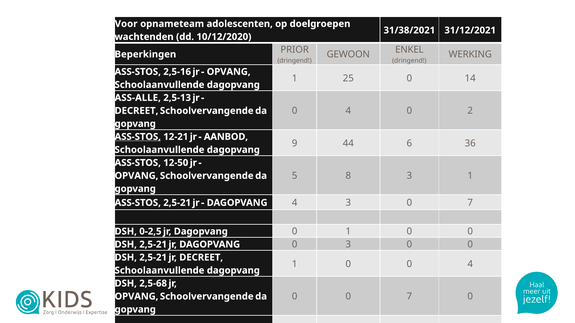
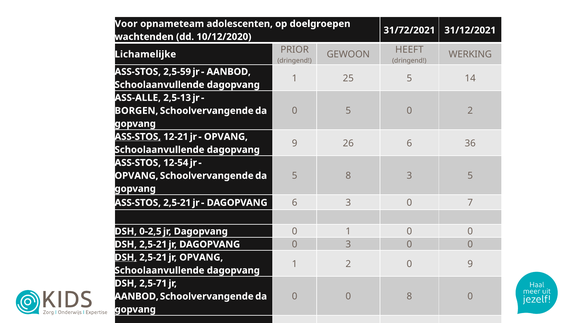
31/38/2021: 31/38/2021 -> 31/72/2021 (409, 30)
ENKEL: ENKEL -> HEEFT (409, 50)
Beperkingen: Beperkingen -> Lichamelijke (145, 54)
2,5-16: 2,5-16 -> 2,5-59 (177, 72)
OPVANG: OPVANG -> AANBOD (229, 72)
25 0: 0 -> 5 (409, 78)
4: 4 -> 5 (348, 111)
DECREET: DECREET -> BORGEN (136, 111)
AANBOD: AANBOD -> OPVANG (226, 137)
44: 44 -> 26 (348, 143)
12-50: 12-50 -> 12-54 (176, 163)
3 1: 1 -> 5 (470, 176)
4: 4 -> 6 (295, 203)
DSH underline: none -> present (126, 258)
jr DECREET: DECREET -> OPVANG (201, 258)
0: 0 -> 2 (348, 264)
4: 4 -> 9 (470, 264)
2,5-68: 2,5-68 -> 2,5-71 (153, 284)
0 0 7: 7 -> 8 (409, 297)
OPVANG: OPVANG -> AANBOD (137, 297)
